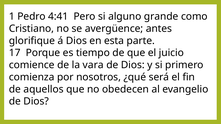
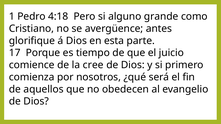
4:41: 4:41 -> 4:18 (58, 17)
vara: vara -> cree (93, 65)
